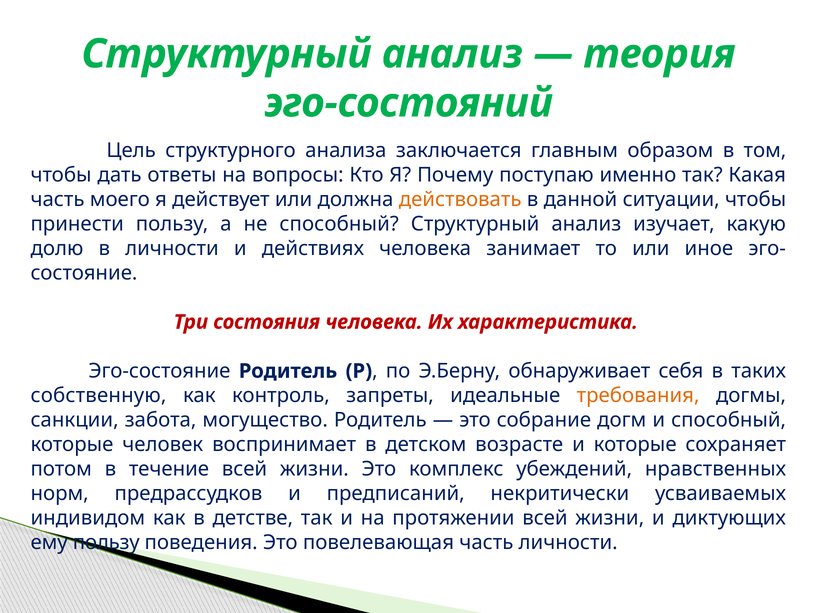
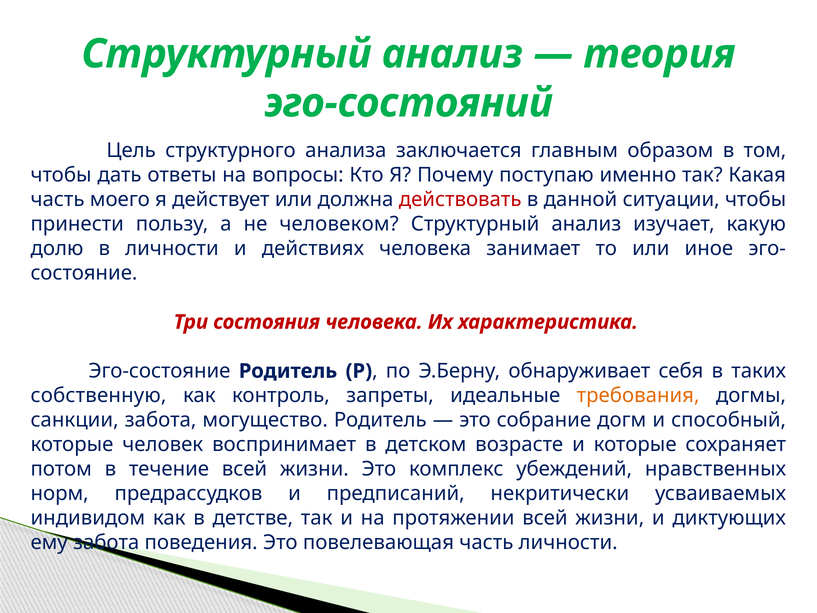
действовать colour: orange -> red (460, 199)
не способный: способный -> человеком (339, 224)
ему пользу: пользу -> забота (106, 542)
